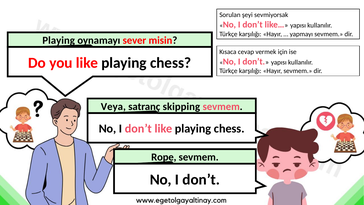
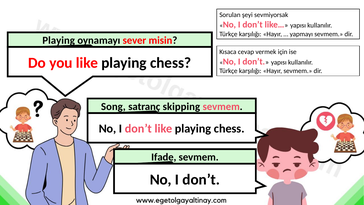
Veya: Veya -> Song (113, 106)
Rope: Rope -> Ifade (164, 157)
